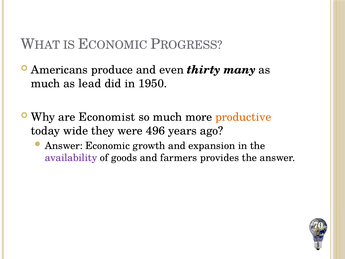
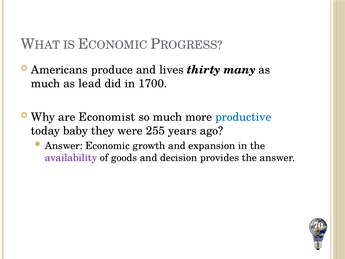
even: even -> lives (172, 70)
1950: 1950 -> 1700 (153, 84)
productive colour: orange -> blue (243, 117)
wide: wide -> baby (76, 131)
496: 496 -> 255 (155, 131)
farmers: farmers -> decision (179, 158)
